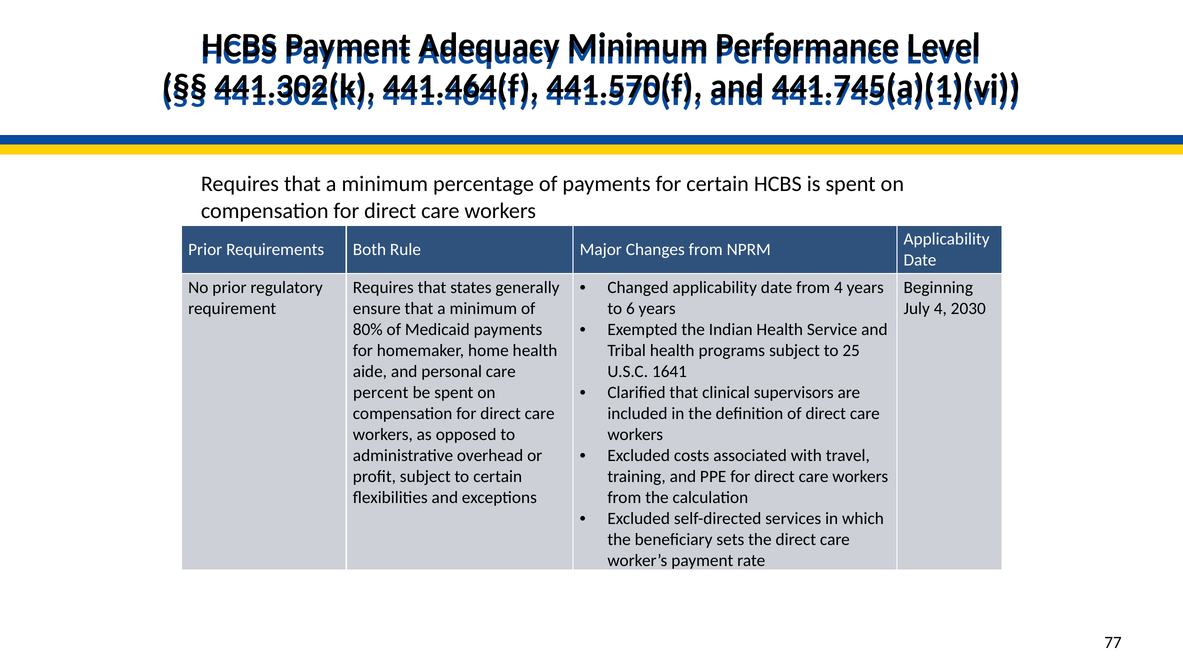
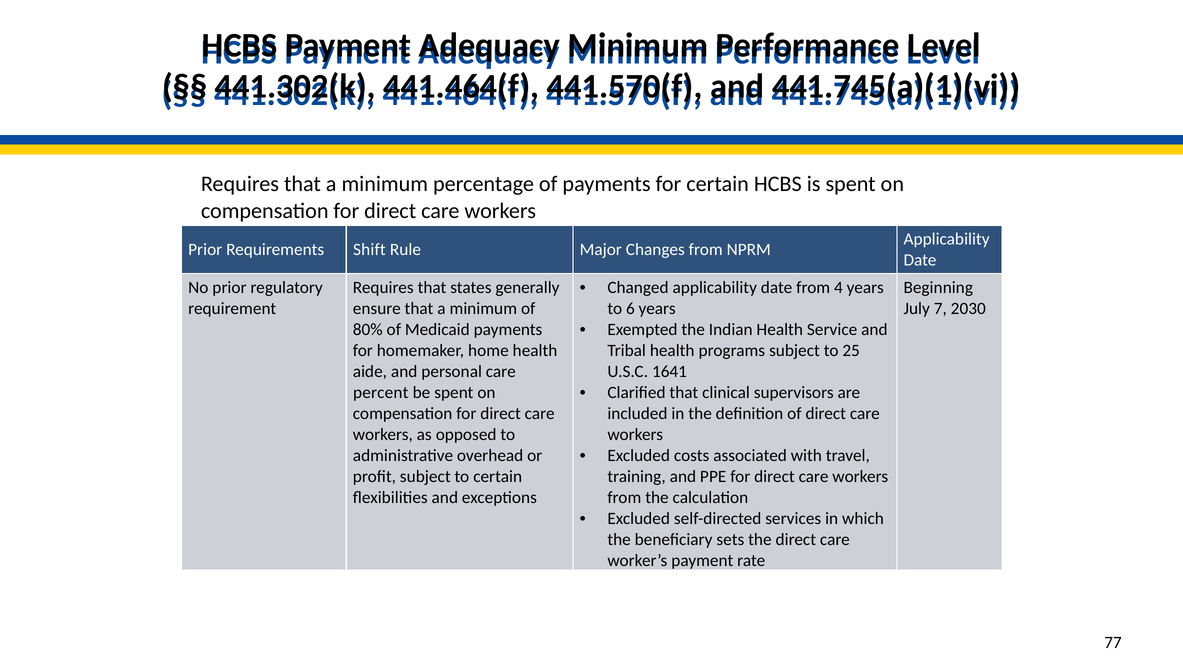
Both: Both -> Shift (369, 250)
July 4: 4 -> 7 (940, 309)
